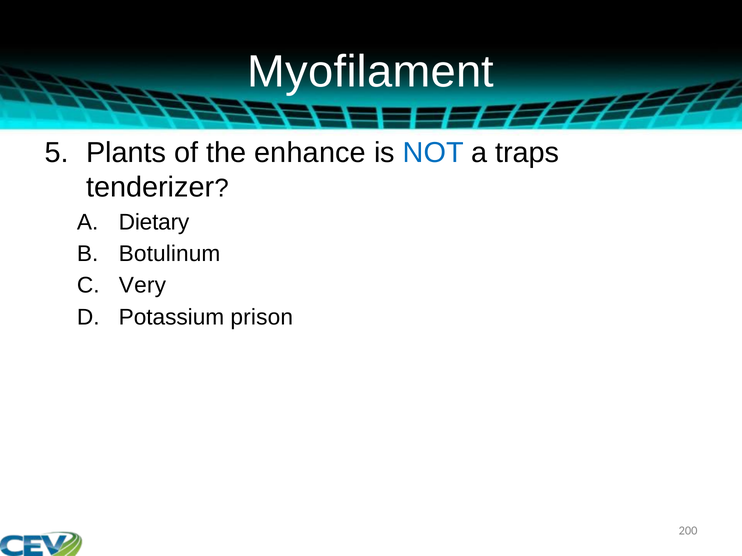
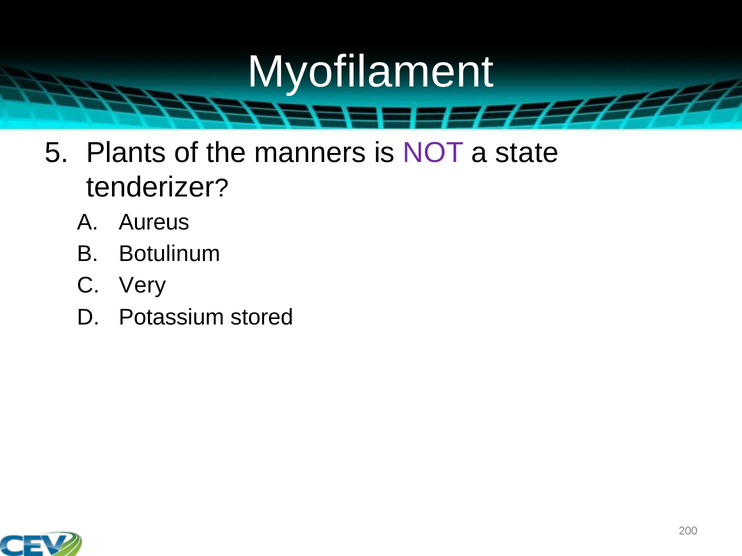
enhance: enhance -> manners (310, 153)
NOT colour: blue -> purple (433, 153)
traps: traps -> state (527, 153)
Dietary: Dietary -> Aureus (154, 222)
prison: prison -> stored (262, 317)
